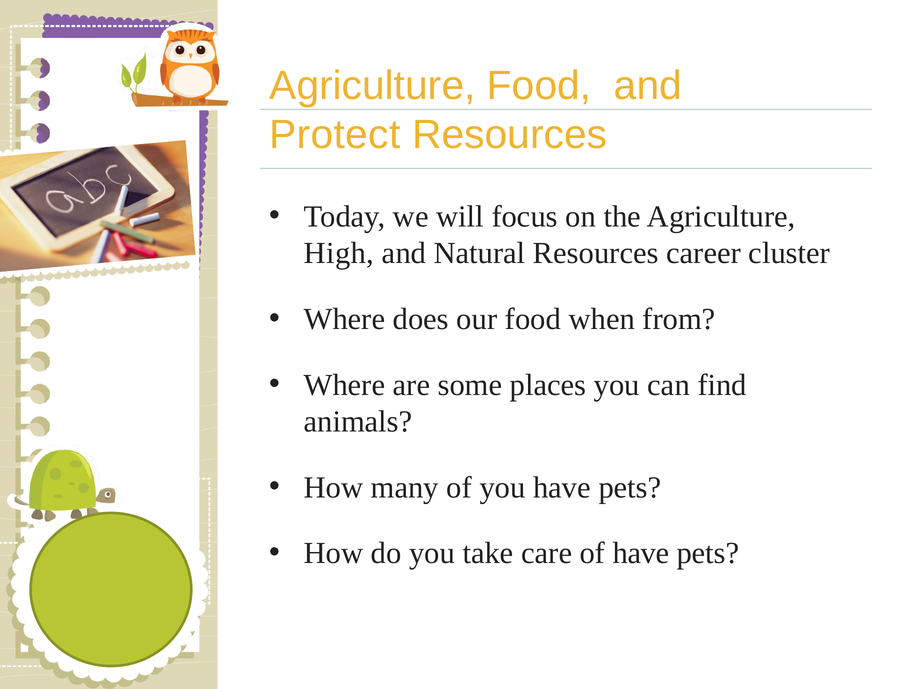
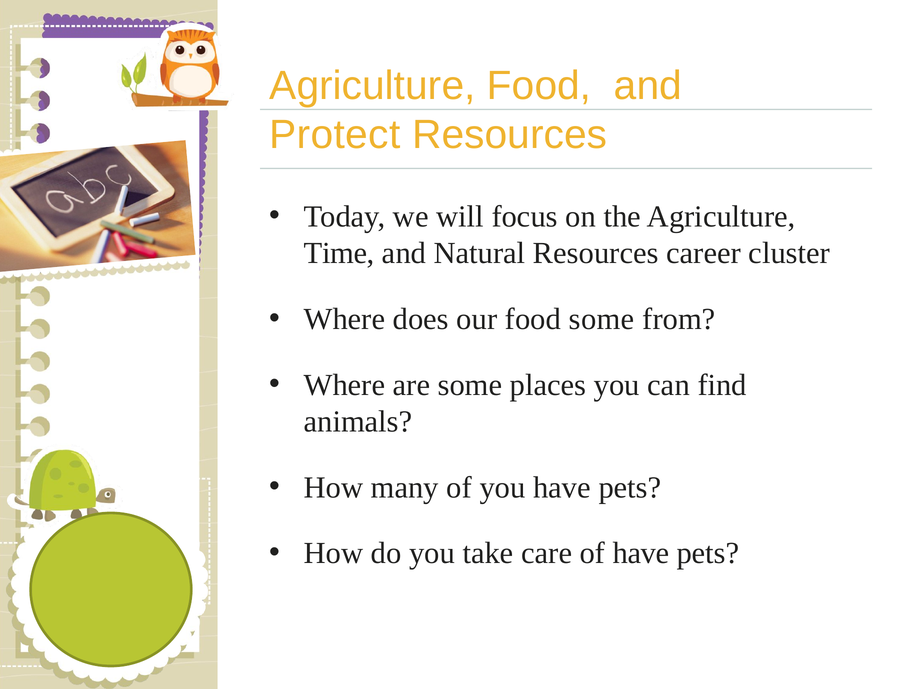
High: High -> Time (339, 253)
food when: when -> some (602, 319)
